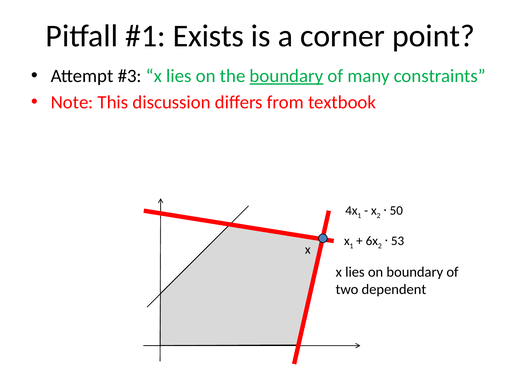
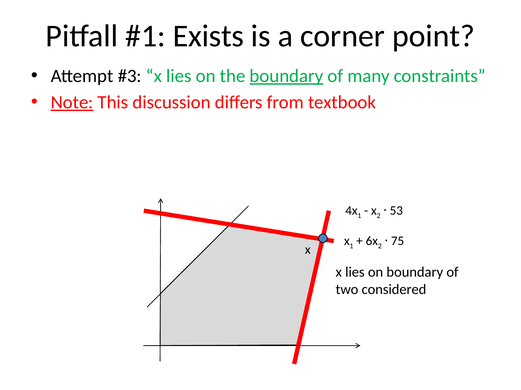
Note underline: none -> present (72, 102)
50: 50 -> 53 (396, 211)
53: 53 -> 75 (398, 241)
dependent: dependent -> considered (394, 290)
